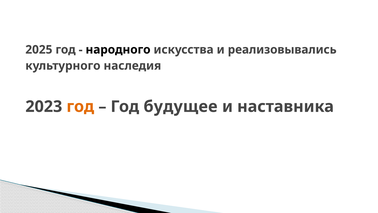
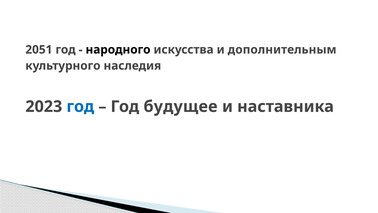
2025: 2025 -> 2051 (39, 50)
реализовывались: реализовывались -> дополнительным (282, 50)
год colour: orange -> blue (80, 106)
